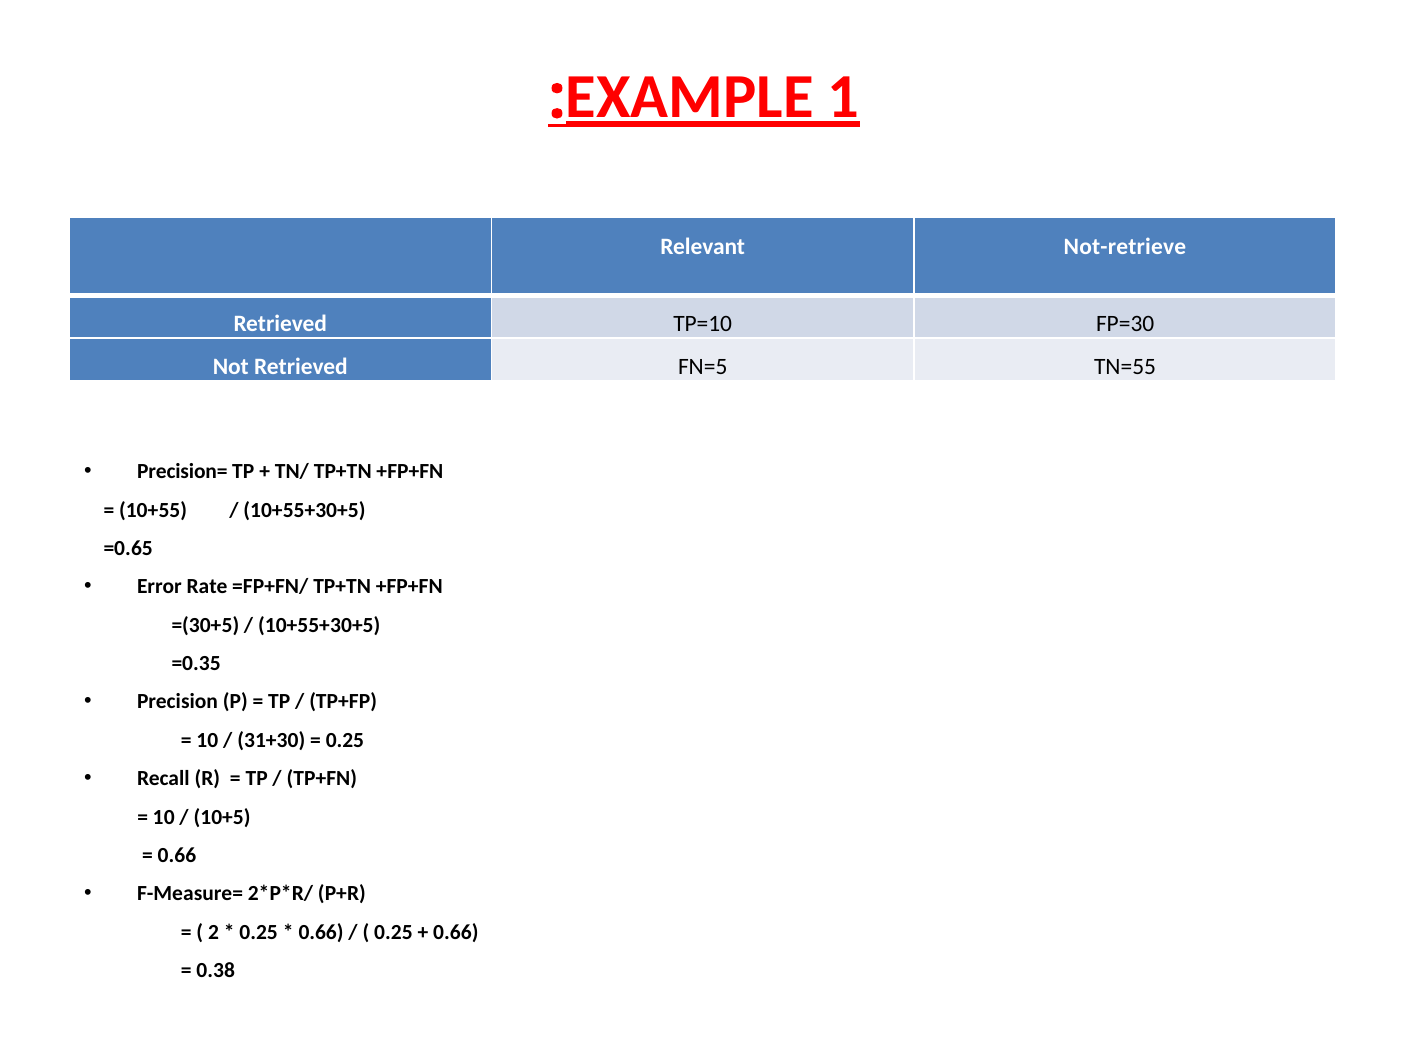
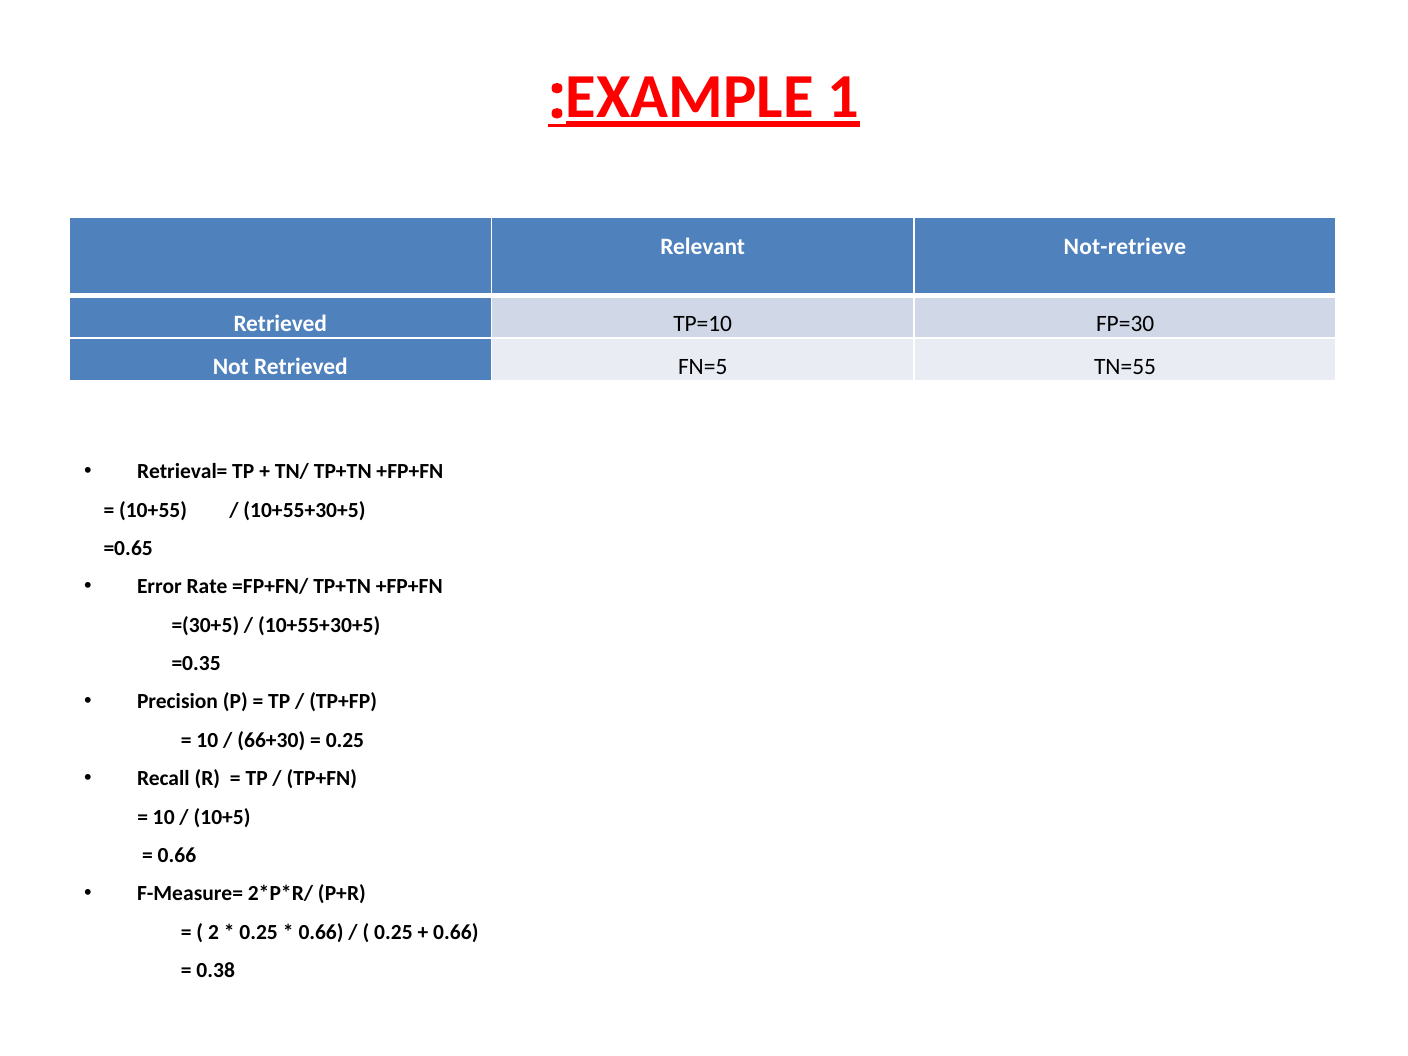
Precision=: Precision= -> Retrieval= (182, 472)
31+30: 31+30 -> 66+30 (271, 740)
